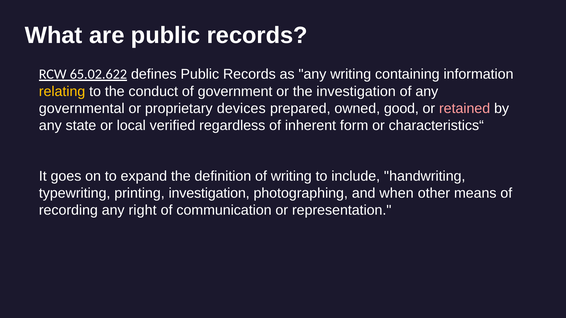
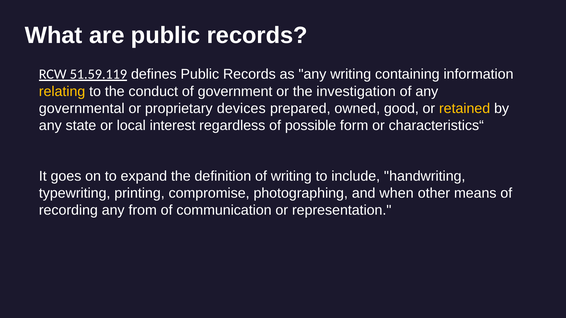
65.02.622: 65.02.622 -> 51.59.119 (98, 74)
retained colour: pink -> yellow (465, 109)
verified: verified -> interest (173, 126)
inherent: inherent -> possible (311, 126)
printing investigation: investigation -> compromise (209, 194)
right: right -> from (143, 210)
